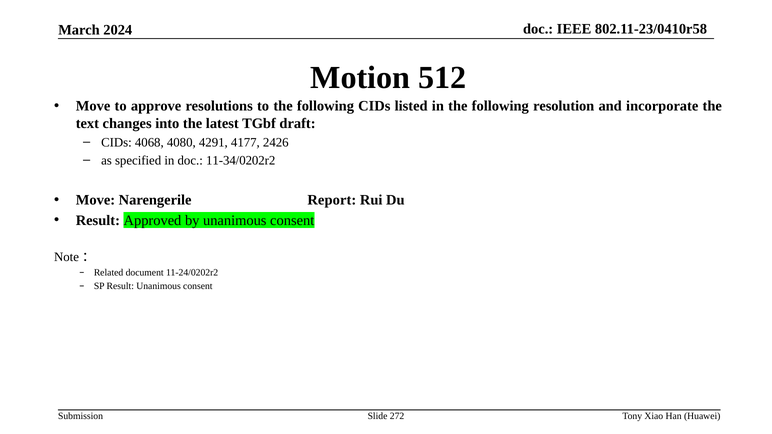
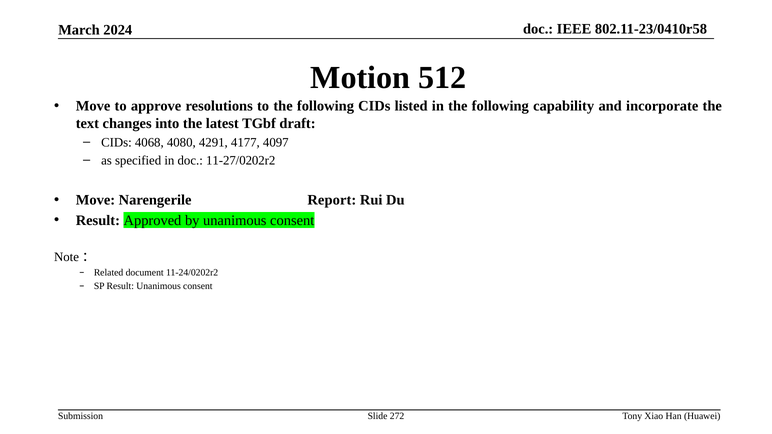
resolution: resolution -> capability (564, 106)
2426: 2426 -> 4097 (276, 142)
11-34/0202r2: 11-34/0202r2 -> 11-27/0202r2 (241, 160)
